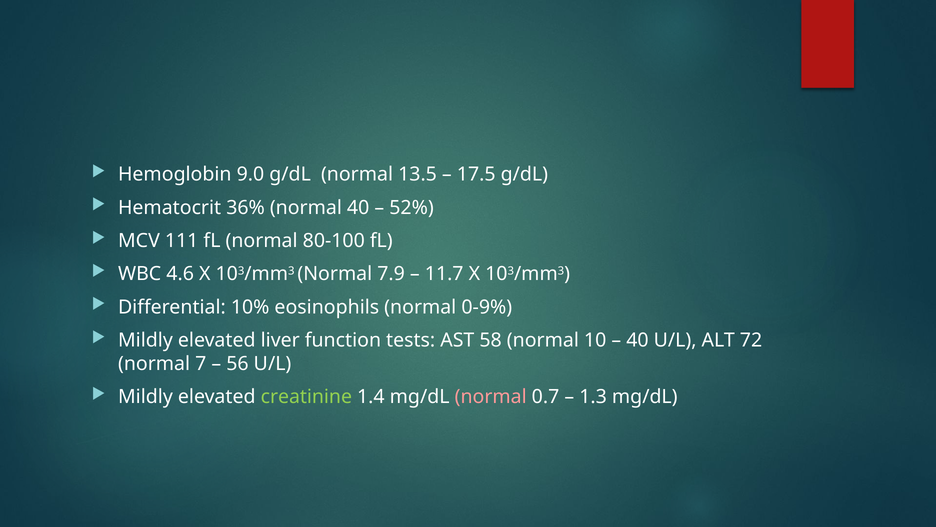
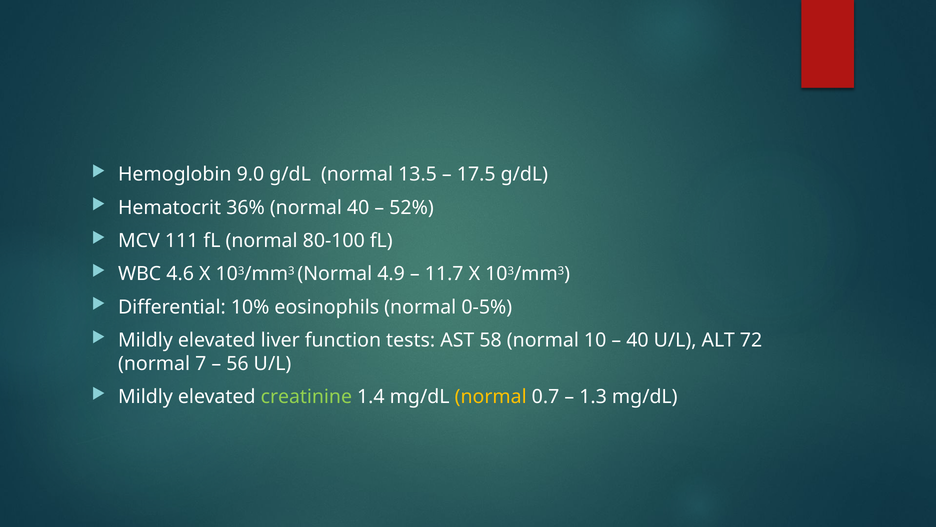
7.9: 7.9 -> 4.9 (391, 274)
0-9%: 0-9% -> 0-5% (487, 307)
normal colour: pink -> yellow (491, 397)
